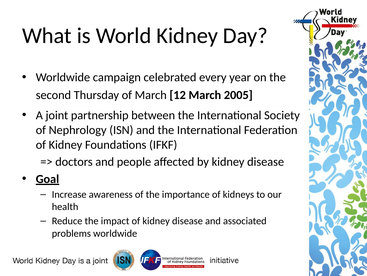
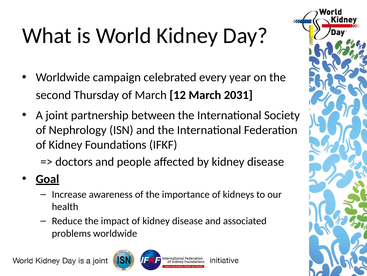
2005: 2005 -> 2031 (238, 95)
